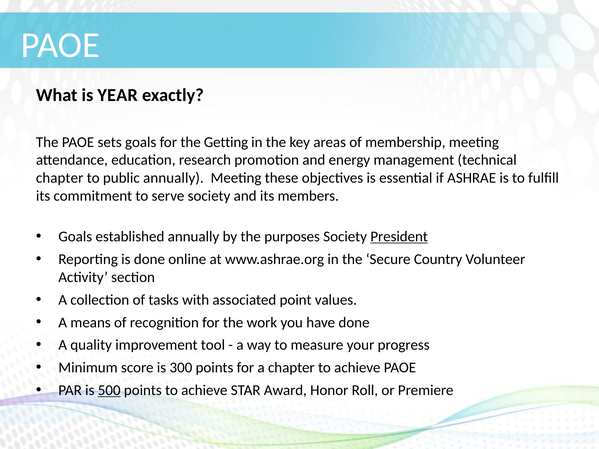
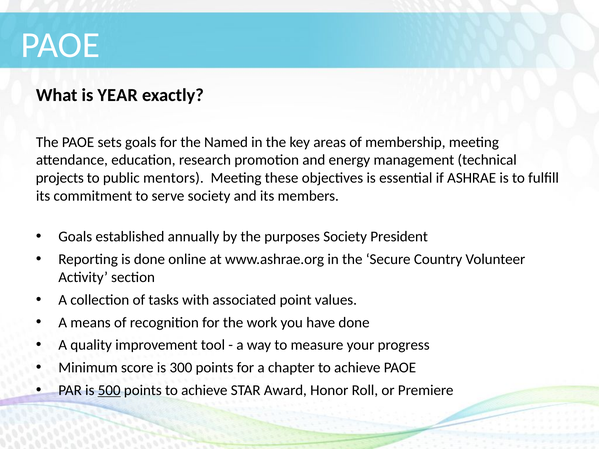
Getting: Getting -> Named (226, 142)
chapter: chapter -> projects (60, 178)
public annually: annually -> mentors (173, 178)
President underline: present -> none (399, 237)
